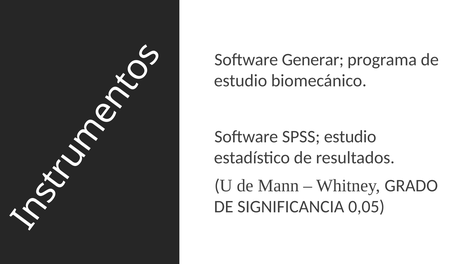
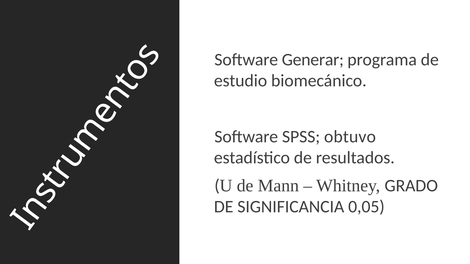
SPSS estudio: estudio -> obtuvo (350, 137)
